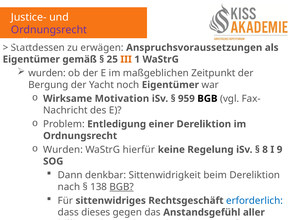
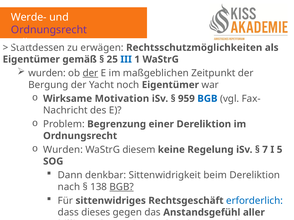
Justice-: Justice- -> Werde- (29, 17)
Anspruchsvoraussetzungen: Anspruchsvoraussetzungen -> Rechtsschutzmöglichkeiten (194, 48)
III colour: orange -> blue (126, 59)
der underline: none -> present (90, 73)
BGB colour: black -> blue (207, 99)
Entledigung: Entledigung -> Begrenzung (117, 124)
hierfür: hierfür -> diesem (139, 150)
8: 8 -> 7 (265, 150)
9: 9 -> 5 (280, 150)
